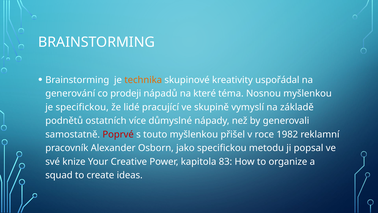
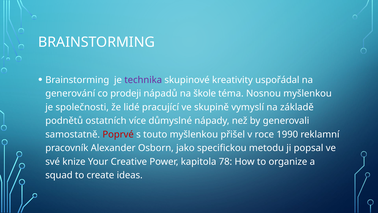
technika colour: orange -> purple (143, 80)
které: které -> škole (205, 93)
je specifickou: specifickou -> společnosti (82, 107)
1982: 1982 -> 1990 (287, 134)
83: 83 -> 78 (225, 161)
